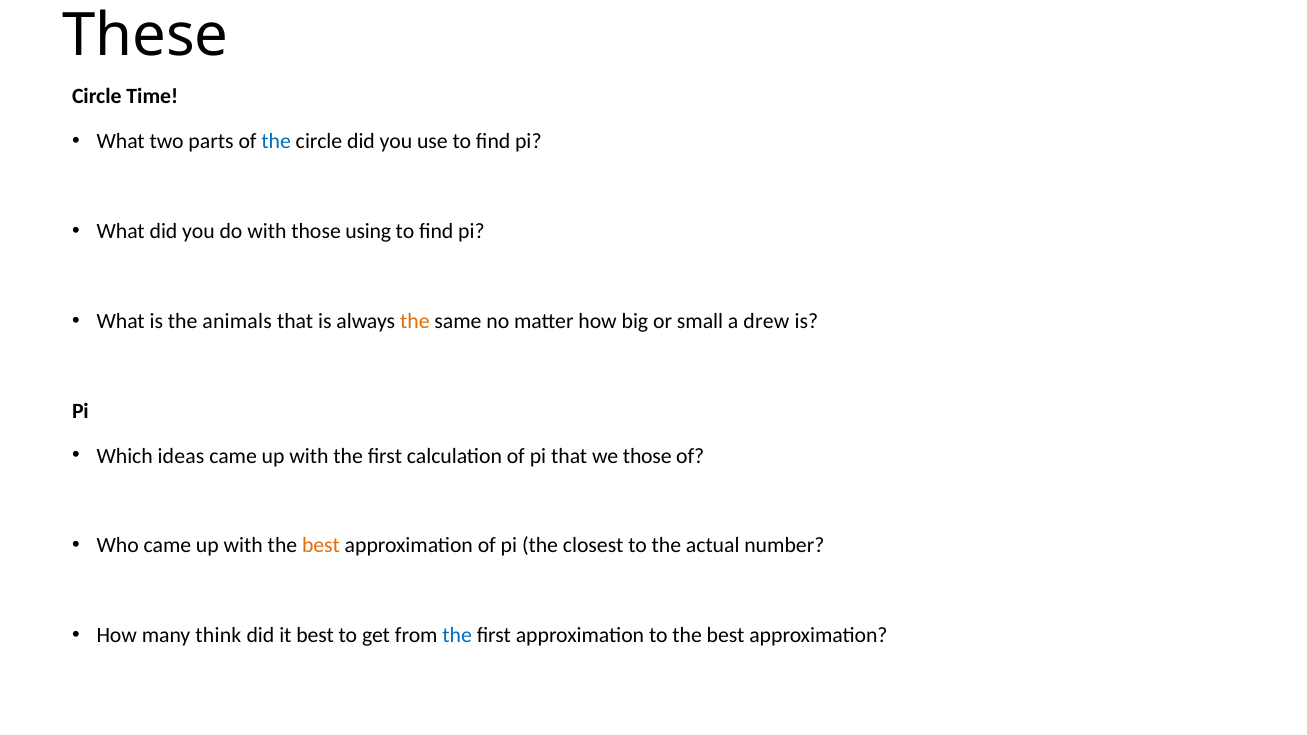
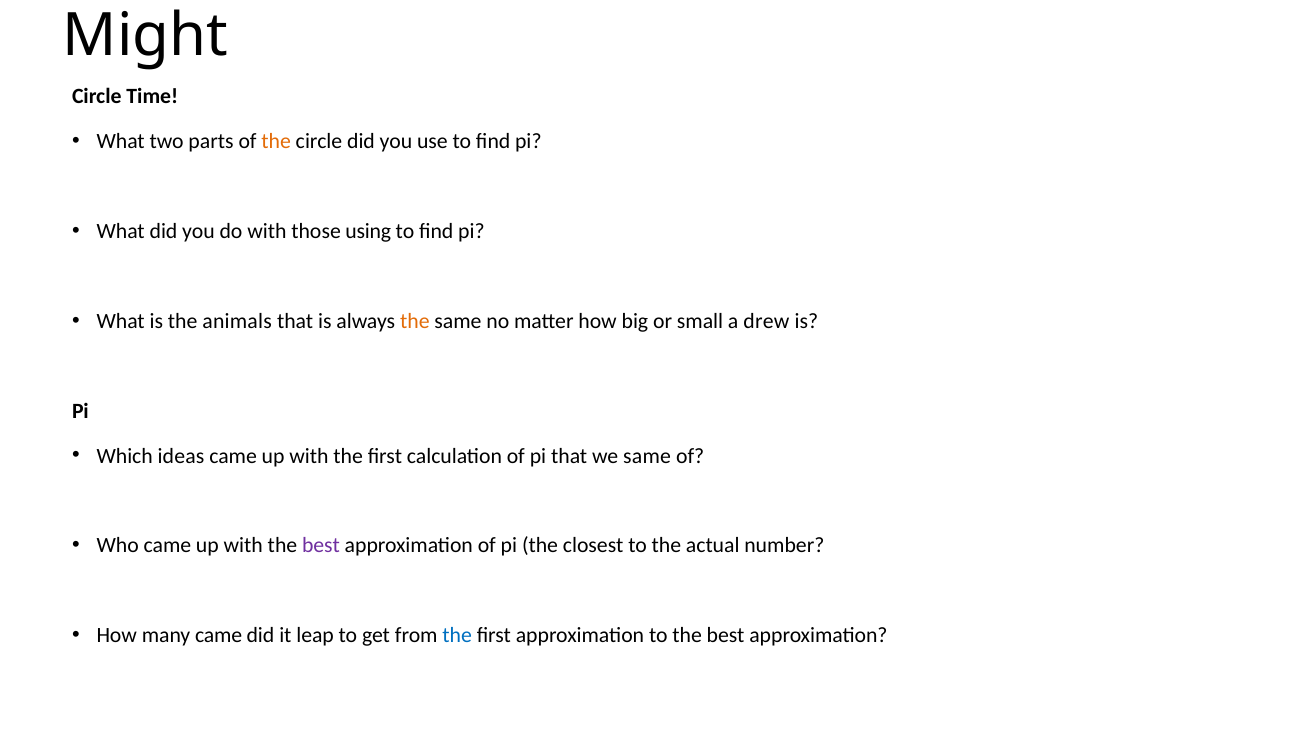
These: These -> Might (146, 36)
the colour: blue -> orange (276, 142)
we those: those -> same (647, 456)
best colour: orange -> purple (321, 546)
many think: think -> came (219, 636)
it best: best -> leap (315, 636)
